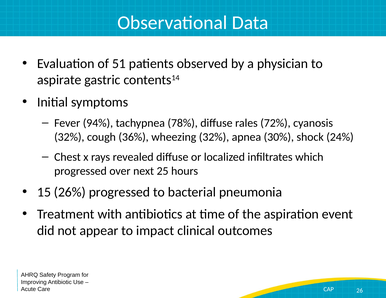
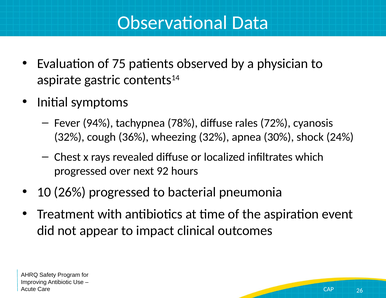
51: 51 -> 75 (119, 64)
25: 25 -> 92 (163, 171)
15: 15 -> 10 (44, 192)
